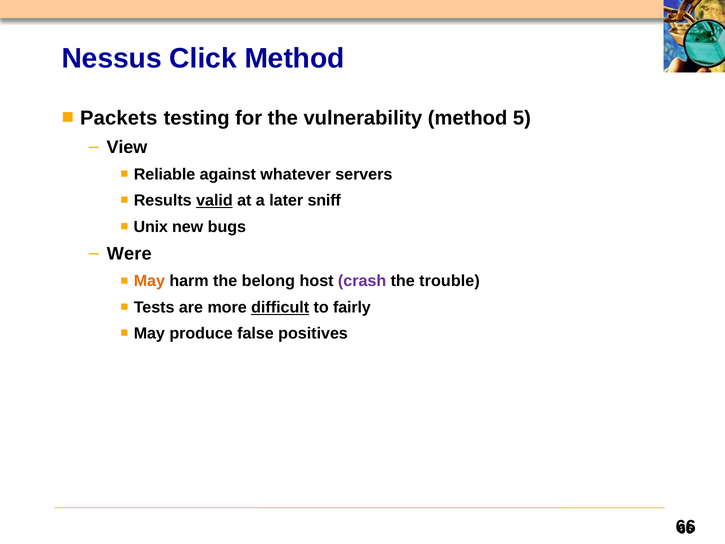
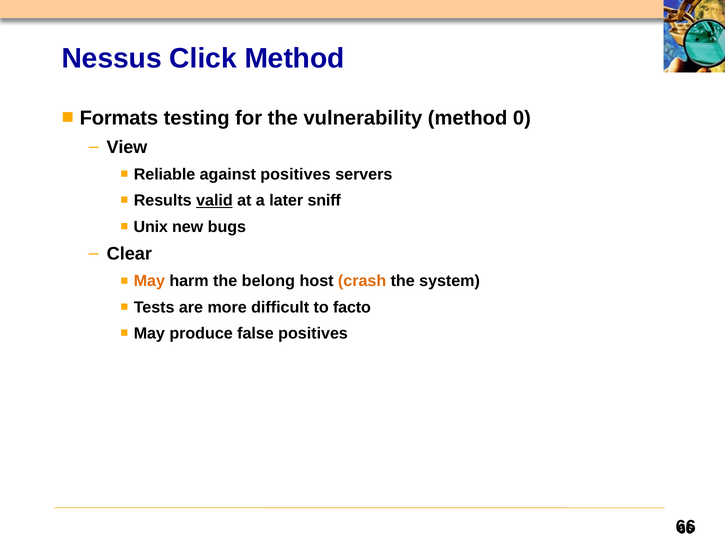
Packets: Packets -> Formats (119, 118)
5: 5 -> 0 (522, 118)
against whatever: whatever -> positives (295, 174)
Were: Were -> Clear (129, 254)
crash colour: purple -> orange (362, 281)
trouble: trouble -> system (450, 281)
difficult underline: present -> none (280, 307)
fairly: fairly -> facto (352, 307)
